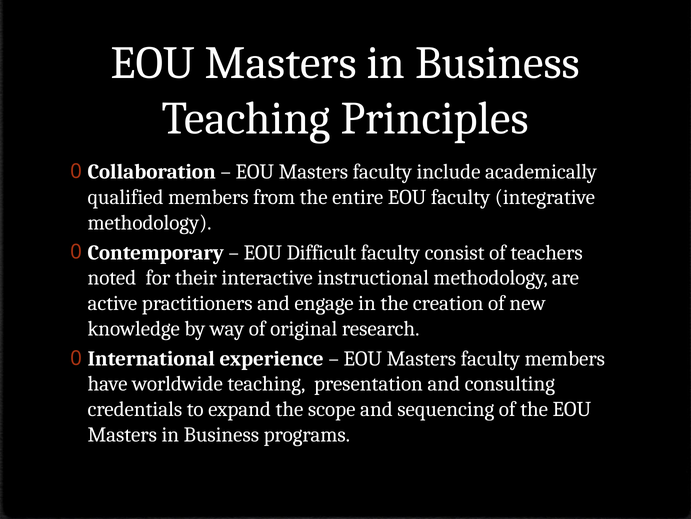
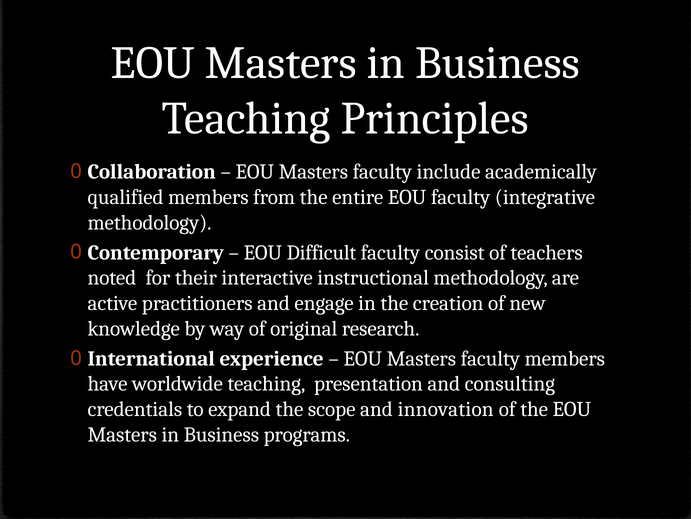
sequencing: sequencing -> innovation (446, 409)
